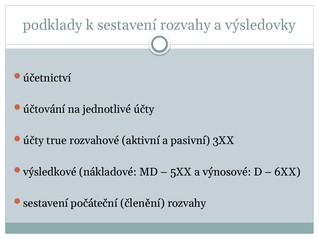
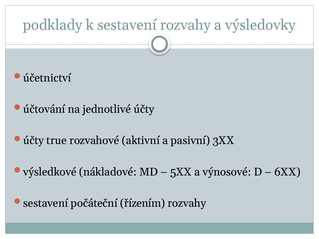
členění: členění -> řízením (143, 203)
